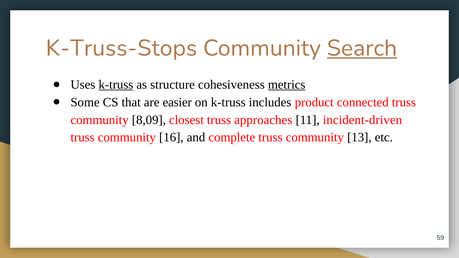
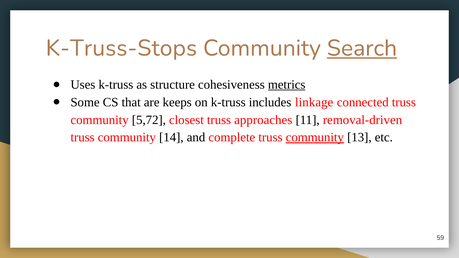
k-truss underline: present -> none (116, 85)
easier: easier -> keeps (177, 102)
product: product -> linkage (314, 102)
8,09: 8,09 -> 5,72 (149, 120)
incident-driven: incident-driven -> removal-driven (362, 120)
16: 16 -> 14 (171, 138)
community underline: none -> present (315, 138)
